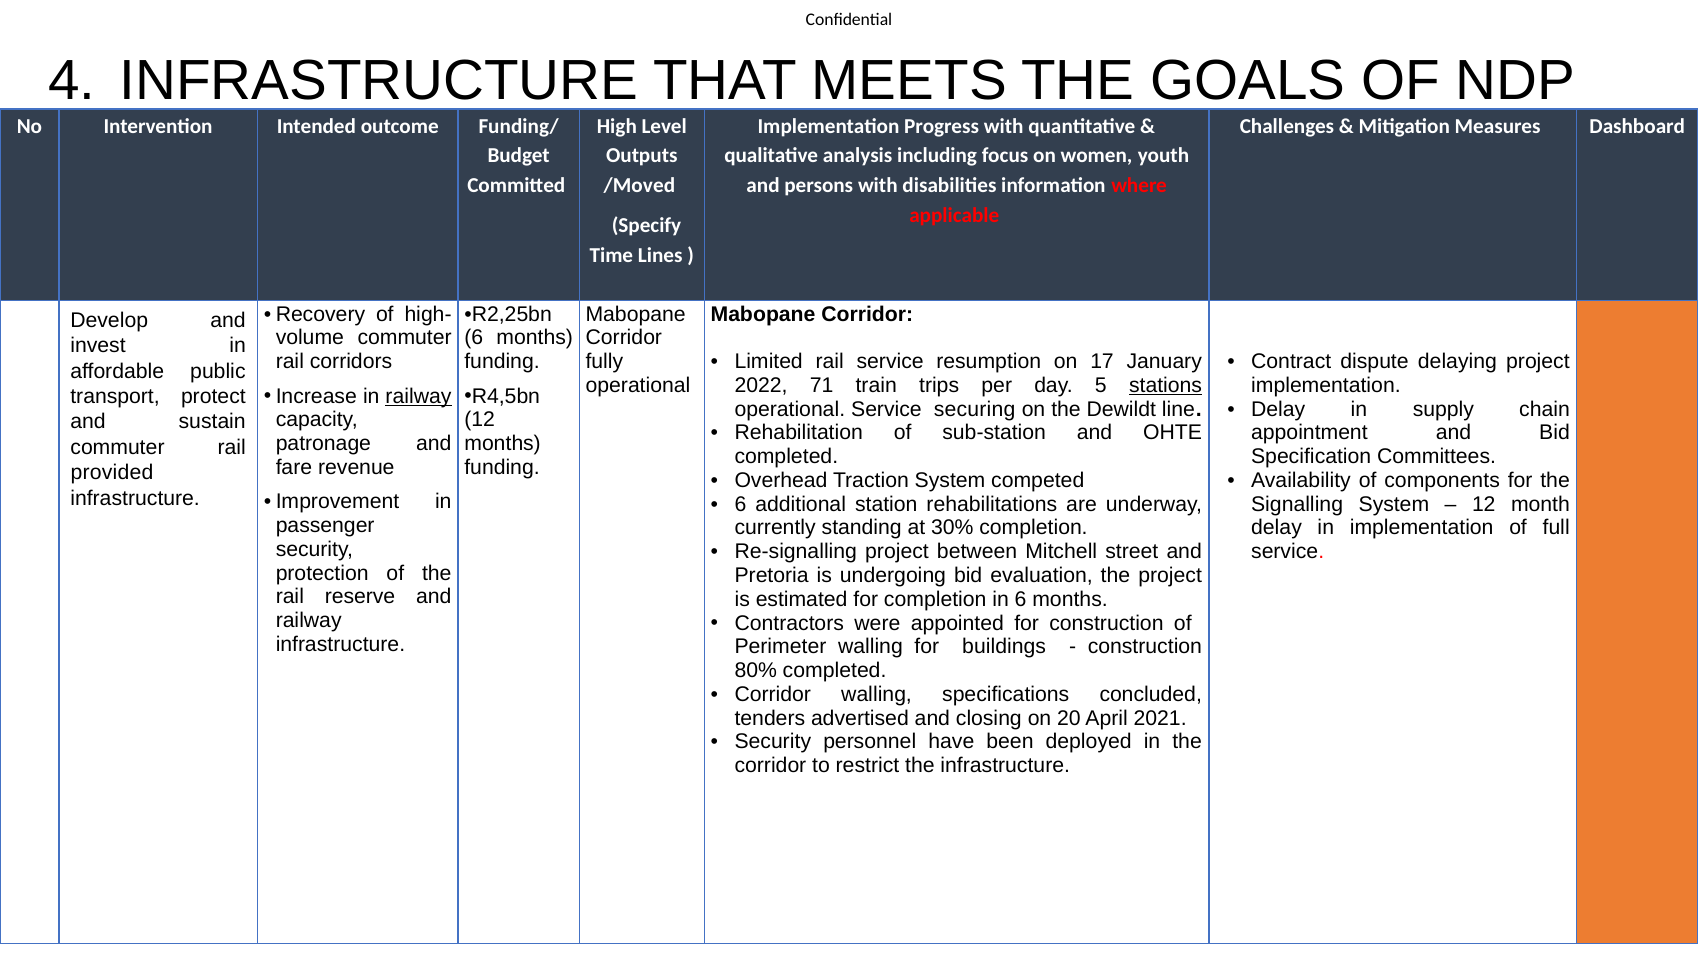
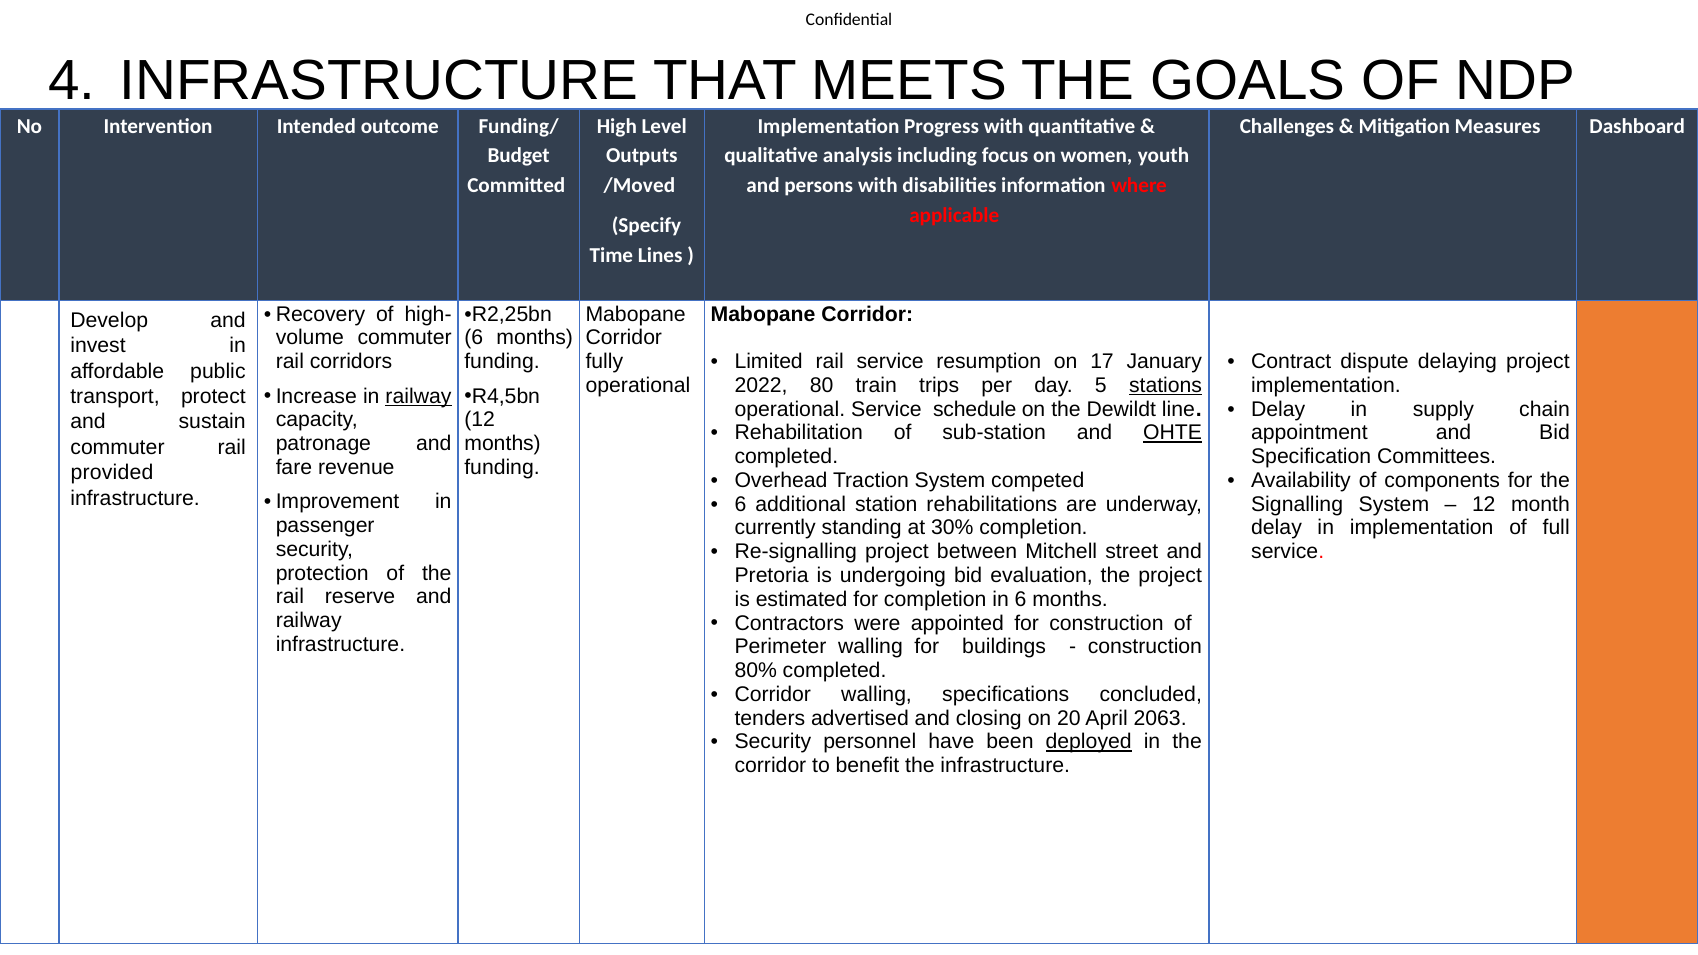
71: 71 -> 80 (822, 385)
securing: securing -> schedule (975, 409)
OHTE underline: none -> present (1173, 433)
2021: 2021 -> 2063 (1160, 718)
deployed underline: none -> present (1089, 742)
restrict: restrict -> benefit (867, 766)
